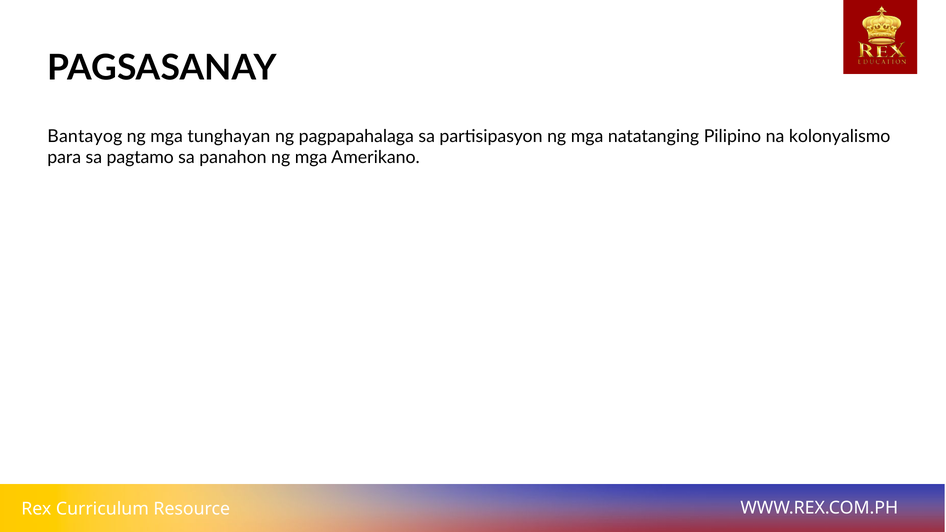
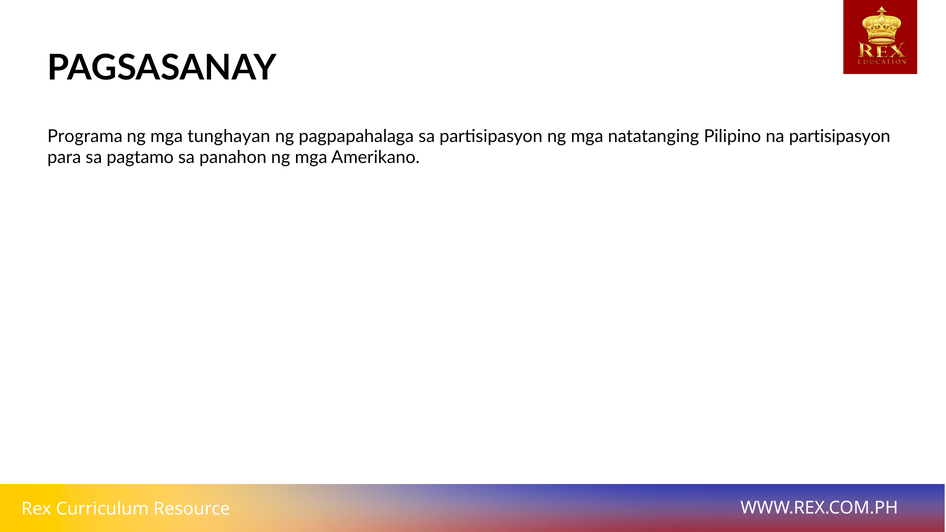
Bantayog: Bantayog -> Programa (85, 136)
na kolonyalismo: kolonyalismo -> partisipasyon (840, 136)
